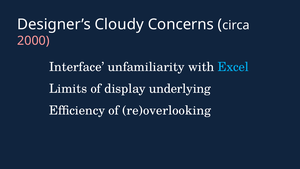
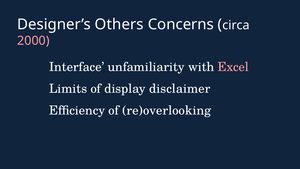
Cloudy: Cloudy -> Others (119, 24)
Excel colour: light blue -> pink (233, 67)
underlying: underlying -> disclaimer (180, 89)
